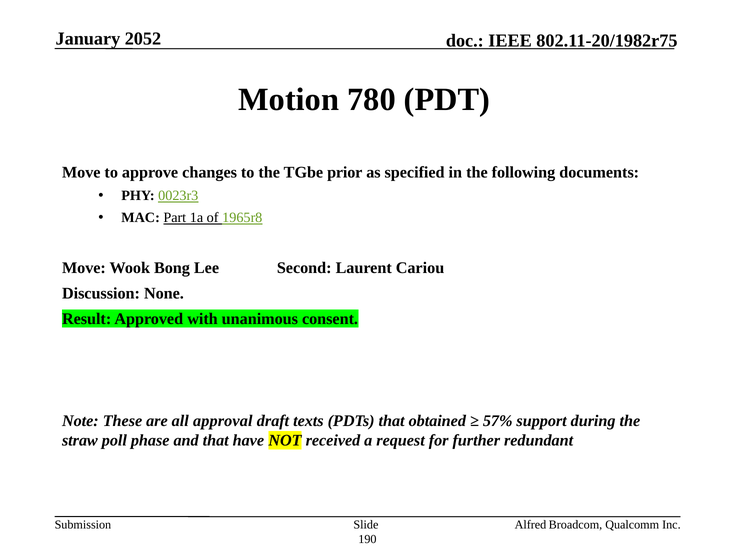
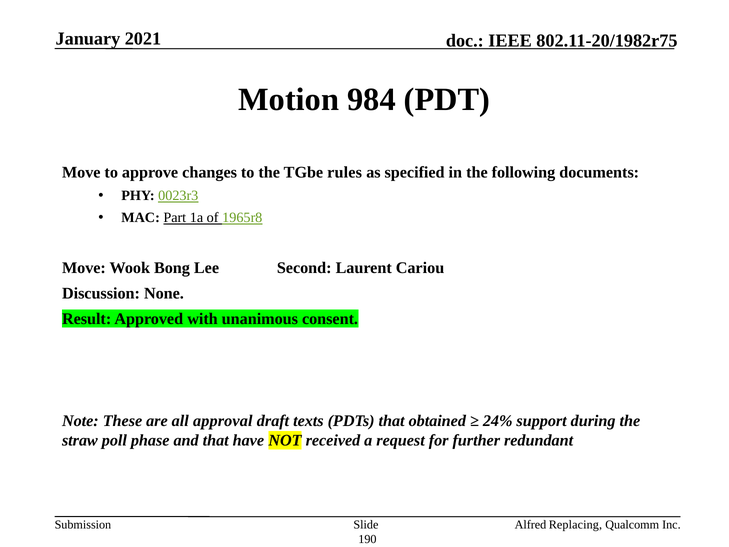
2052: 2052 -> 2021 (143, 39)
780: 780 -> 984 (371, 99)
prior: prior -> rules (345, 172)
57%: 57% -> 24% (498, 421)
Broadcom: Broadcom -> Replacing (575, 524)
